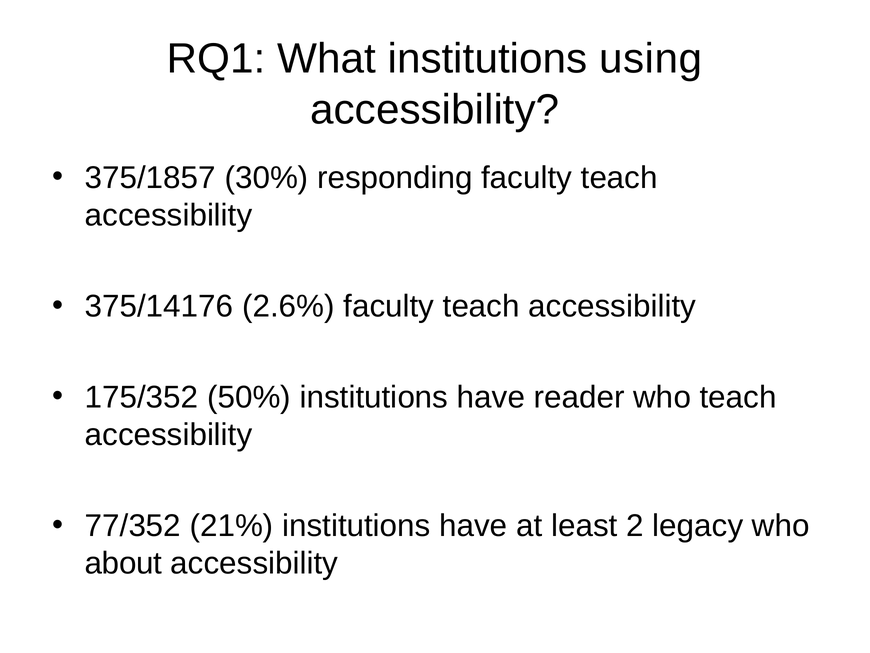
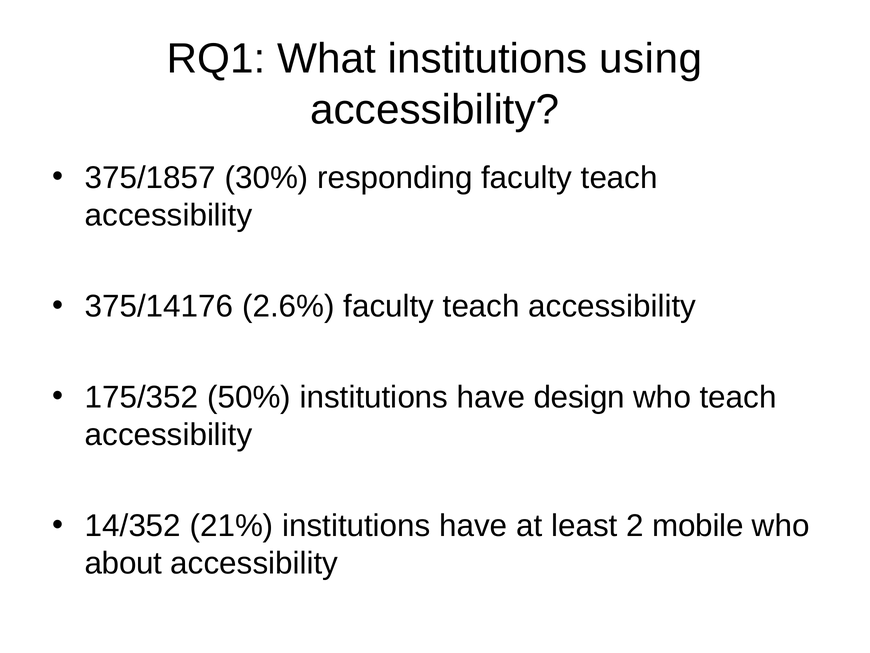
reader: reader -> design (579, 397)
77/352: 77/352 -> 14/352 (133, 526)
legacy: legacy -> mobile (698, 526)
